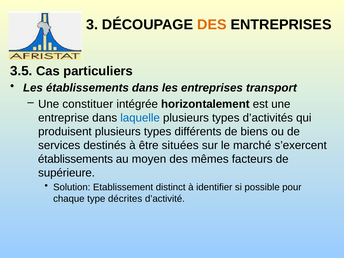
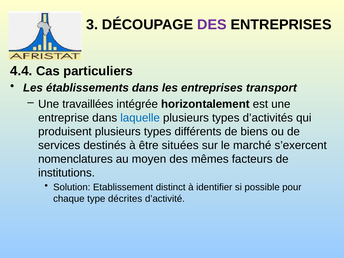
DES colour: orange -> purple (212, 25)
3.5: 3.5 -> 4.4 (21, 71)
constituer: constituer -> travaillées (88, 104)
établissements: établissements -> nomenclatures (75, 159)
supérieure: supérieure -> institutions (67, 173)
